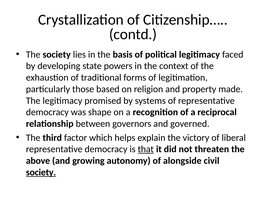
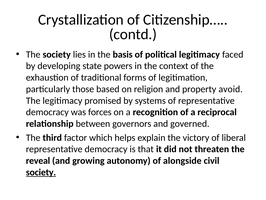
made: made -> avoid (231, 89)
shape: shape -> forces (100, 112)
that underline: present -> none (146, 149)
above: above -> reveal (38, 160)
